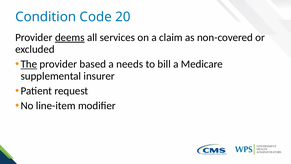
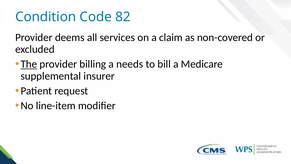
20: 20 -> 82 (123, 17)
deems underline: present -> none (70, 37)
based: based -> billing (93, 64)
